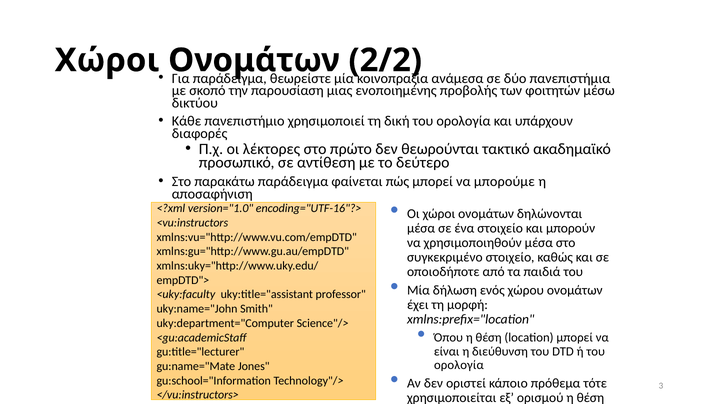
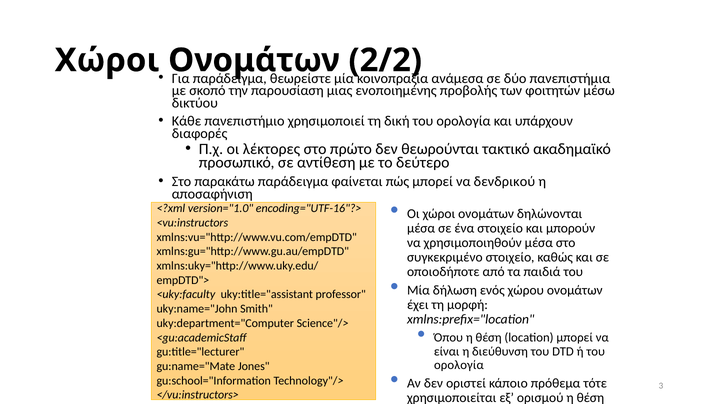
μπορούμε: μπορούμε -> δενδρικού (504, 182)
